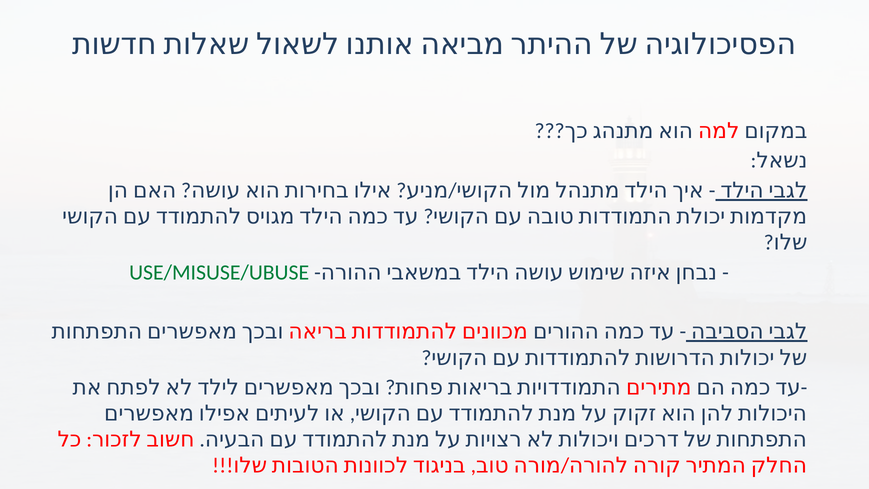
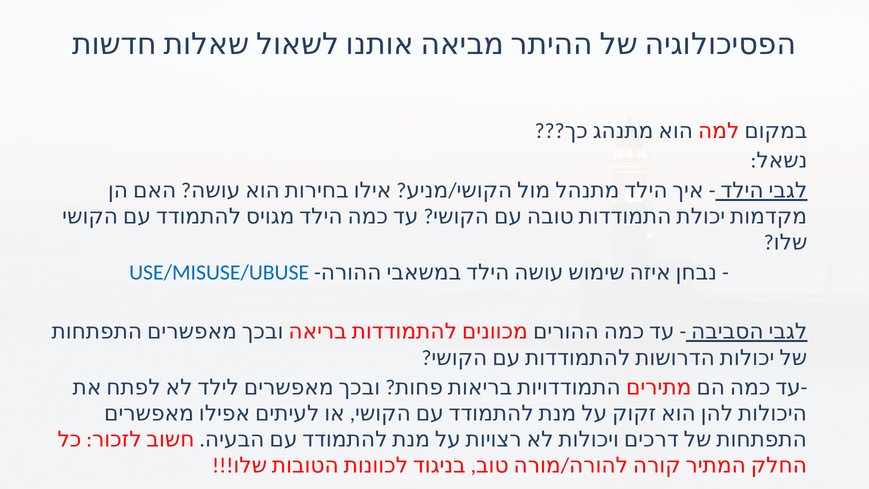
USE/MISUSE/UBUSE colour: green -> blue (219, 272)
